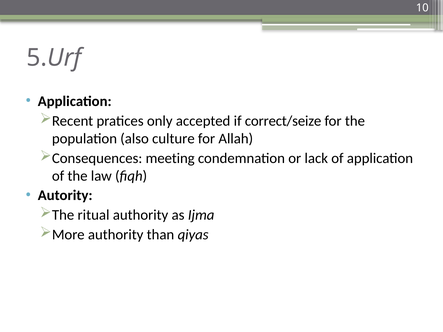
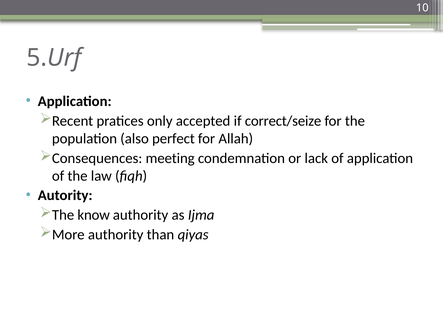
culture: culture -> perfect (173, 139)
ritual: ritual -> know (94, 215)
